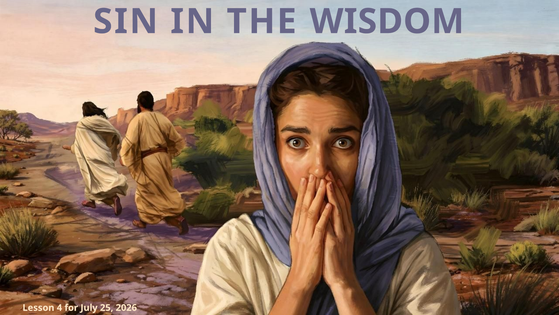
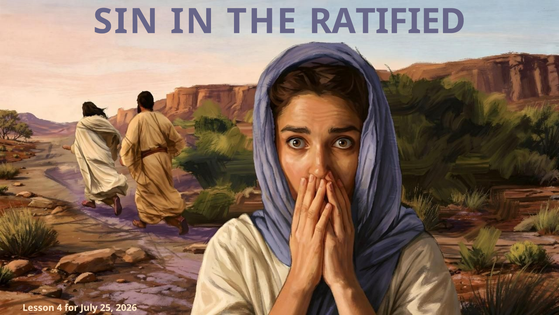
WISDOM: WISDOM -> RATIFIED (387, 22)
